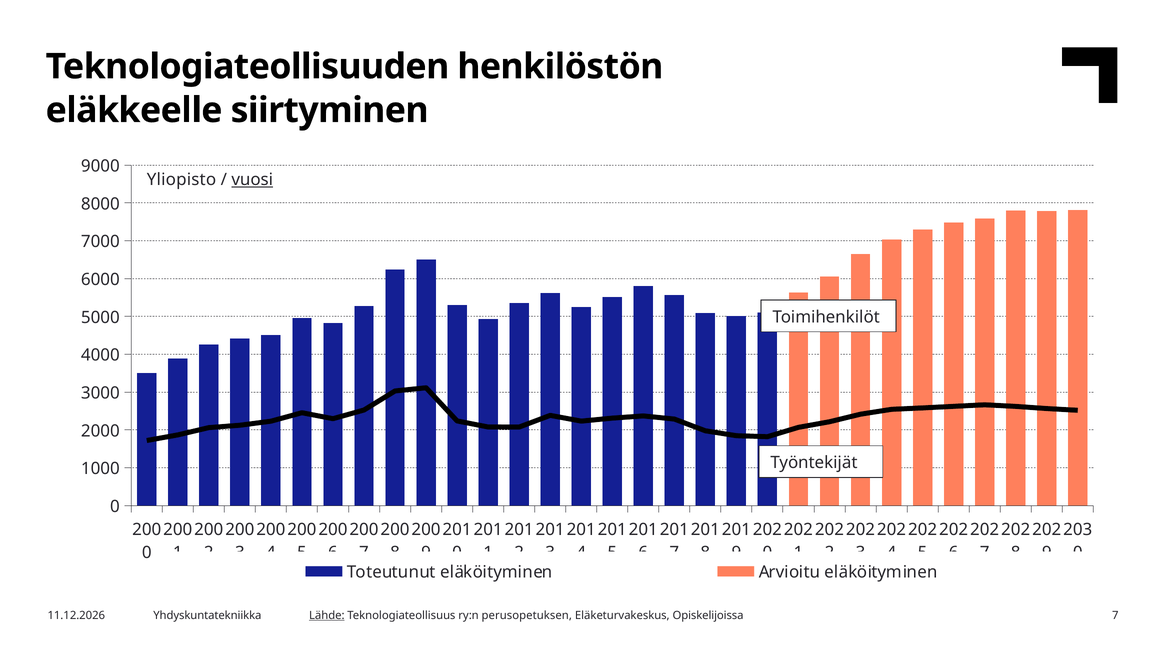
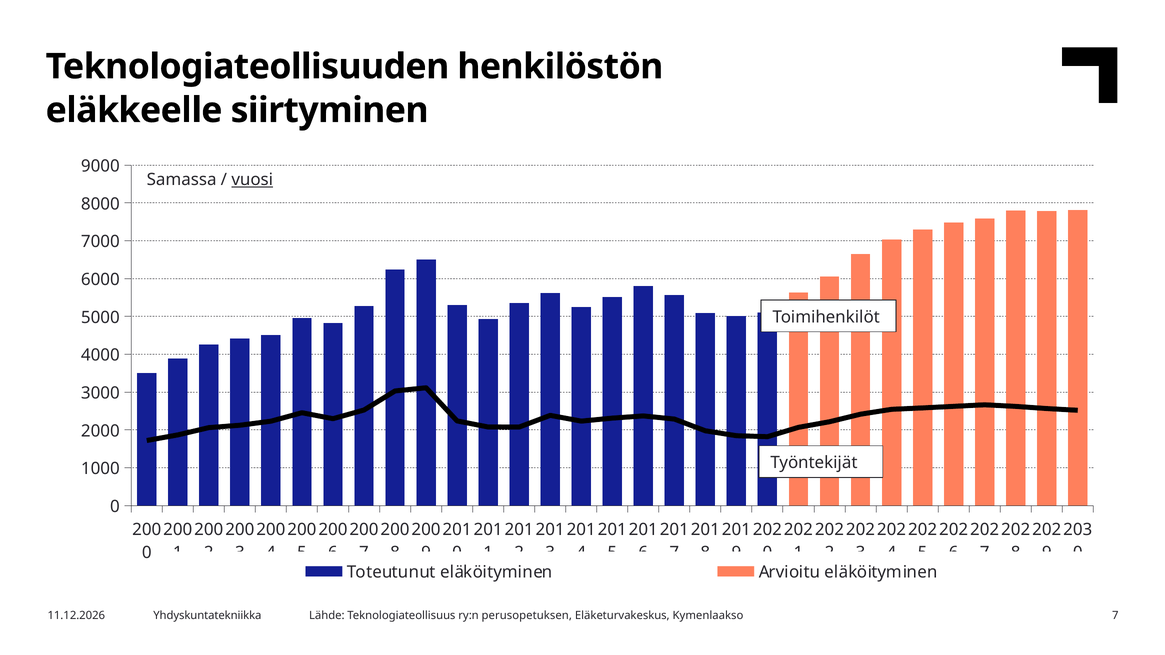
Yliopisto: Yliopisto -> Samassa (182, 180)
Lähde underline: present -> none (327, 616)
Opiskelijoissa: Opiskelijoissa -> Kymenlaakso (708, 616)
